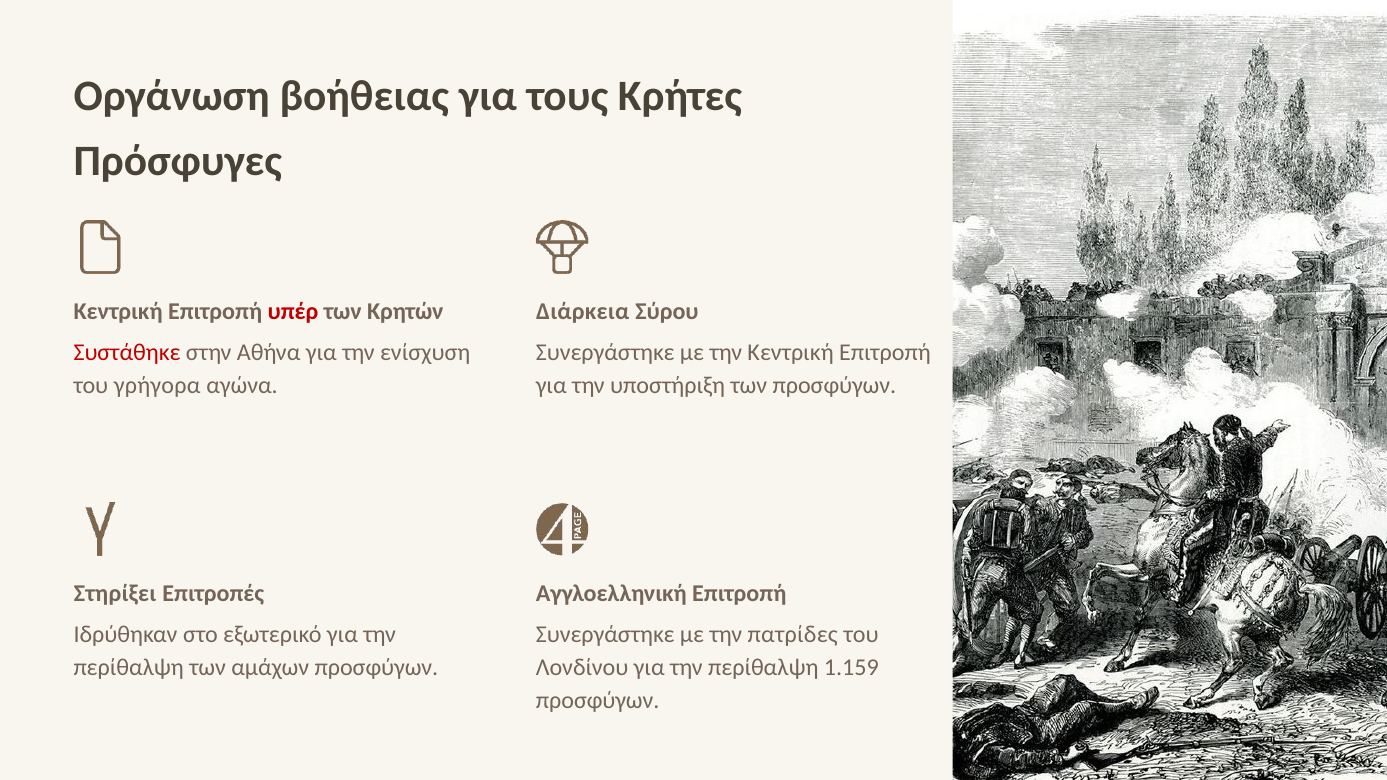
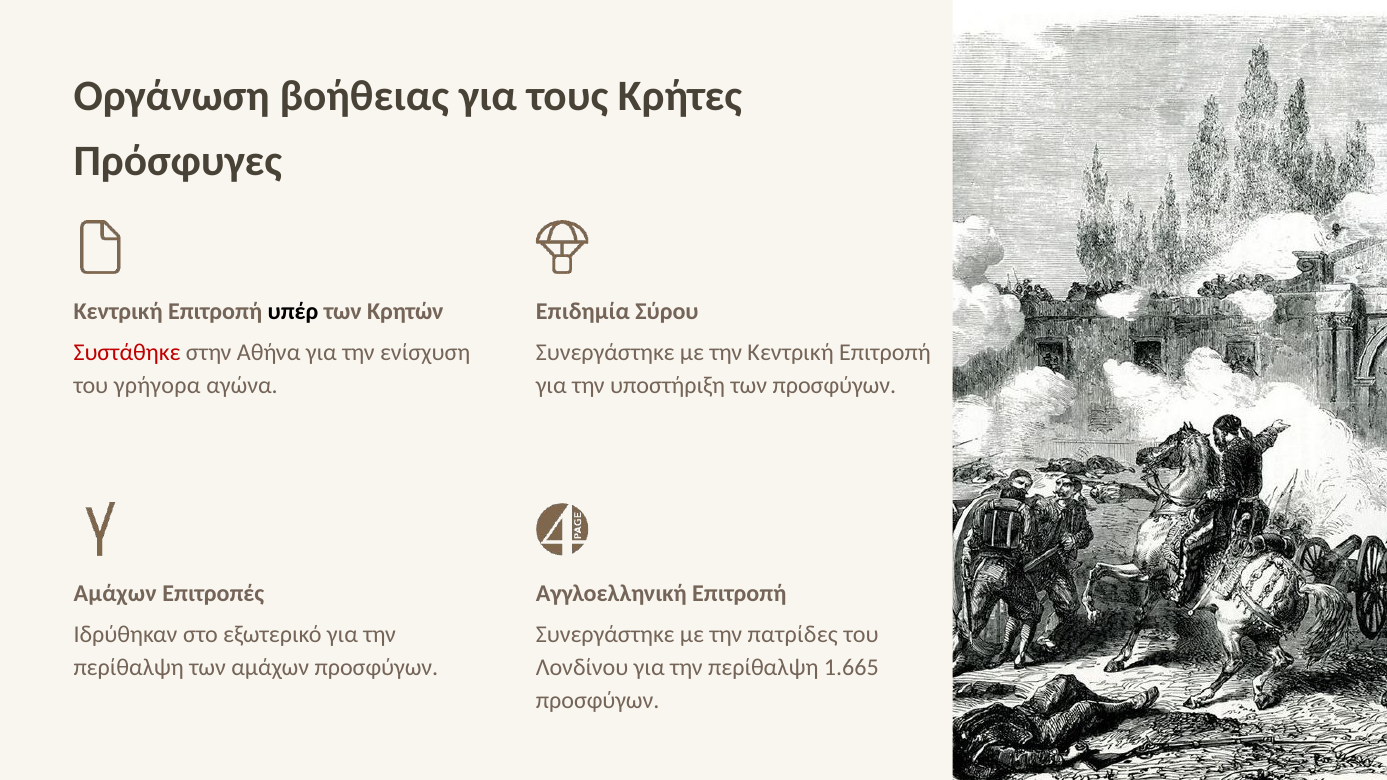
υπέρ colour: red -> black (293, 312)
Διάρκεια: Διάρκεια -> Επιδημία (583, 312)
Στηρίξει: Στηρίξει -> Αμάχων (115, 594)
1.159: 1.159 -> 1.665 (851, 668)
